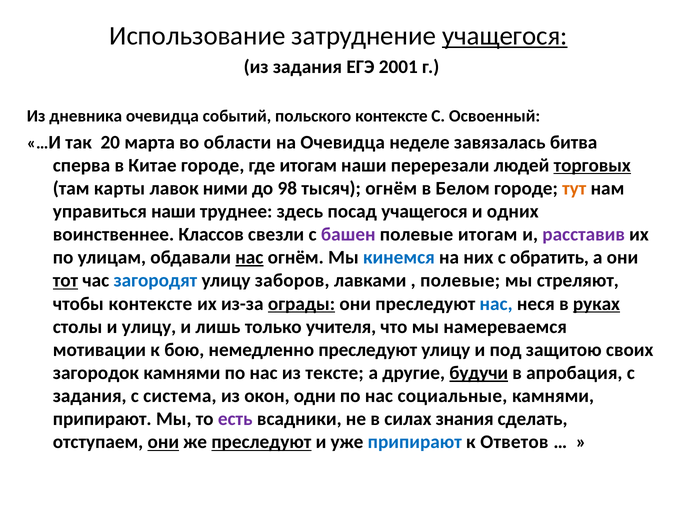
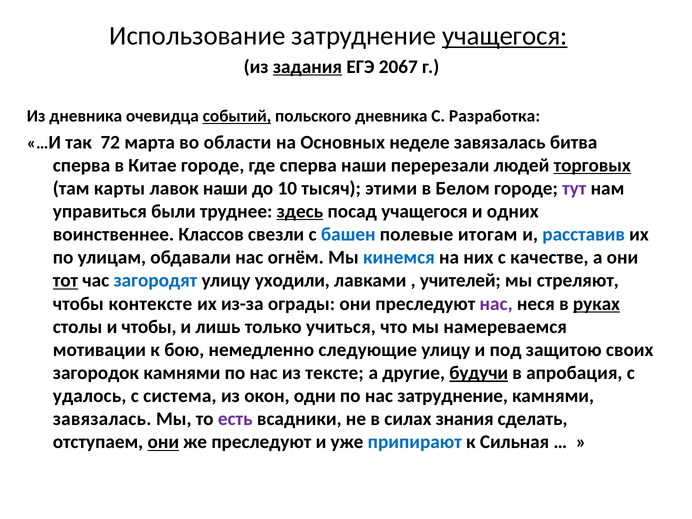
задания underline: none -> present (307, 67)
2001: 2001 -> 2067 (398, 67)
событий underline: none -> present (237, 116)
польского контексте: контексте -> дневника (391, 116)
Освоенный: Освоенный -> Разработка (495, 116)
20: 20 -> 72 (110, 142)
на Очевидца: Очевидца -> Основных (343, 142)
где итогам: итогам -> сперва (308, 165)
лавок ними: ними -> наши (225, 188)
98: 98 -> 10 (287, 188)
тысяч огнём: огнём -> этими (391, 188)
тут colour: orange -> purple (574, 188)
управиться наши: наши -> были (173, 211)
здесь underline: none -> present (300, 211)
башен colour: purple -> blue (348, 234)
расставив colour: purple -> blue (584, 234)
нас underline: present -> none (249, 258)
обратить: обратить -> качестве (549, 258)
заборов: заборов -> уходили (292, 281)
полевые: полевые -> учителей (460, 281)
ограды underline: present -> none (302, 304)
нас colour: blue -> purple (496, 304)
и улицу: улицу -> чтобы (149, 327)
учителя: учителя -> учиться (341, 327)
немедленно преследуют: преследуют -> следующие (368, 350)
задания: задания -> удалось (90, 396)
нас социальные: социальные -> затруднение (453, 396)
припирают: припирают -> завязалась (102, 419)
преследуют underline: present -> none (261, 442)
Ответов: Ответов -> Сильная (515, 442)
